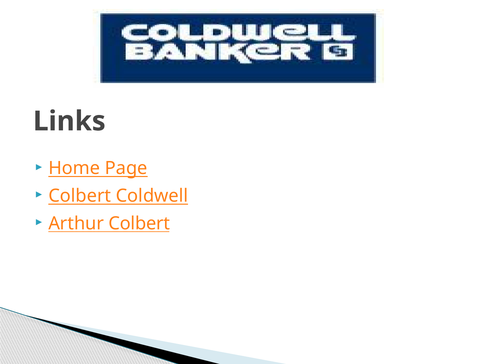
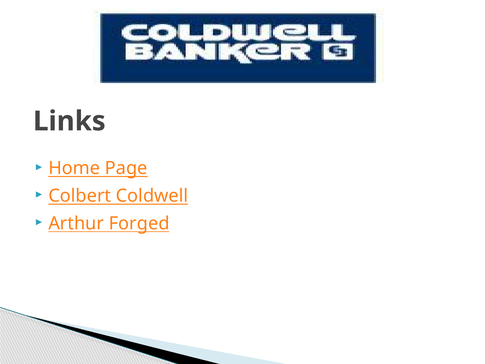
Arthur Colbert: Colbert -> Forged (139, 223)
